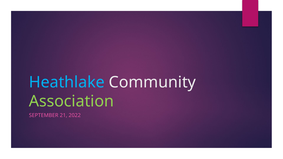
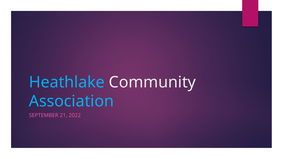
Association colour: light green -> light blue (71, 101)
